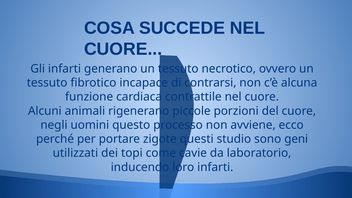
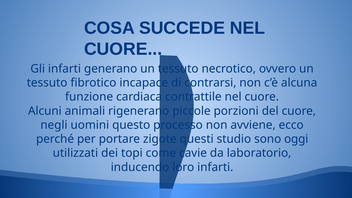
geni: geni -> oggi (296, 139)
